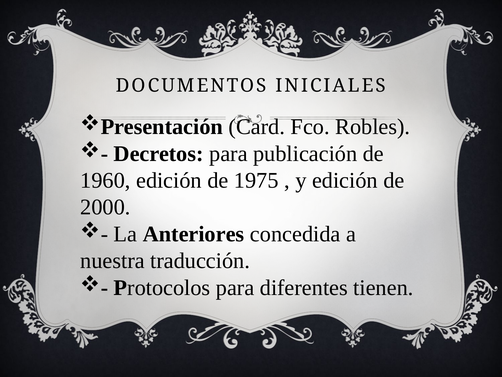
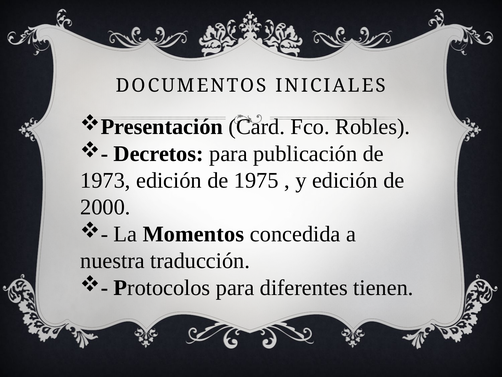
1960: 1960 -> 1973 (105, 180)
Anteriores: Anteriores -> Momentos (193, 234)
